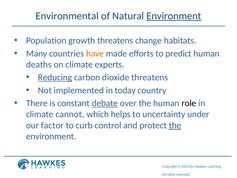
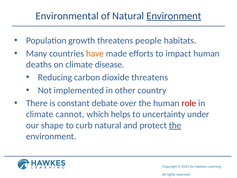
change: change -> people (148, 41)
predict: predict -> impact (178, 53)
experts: experts -> disease (110, 64)
Reducing underline: present -> none (55, 77)
today: today -> other (125, 90)
debate underline: present -> none (105, 103)
role colour: black -> red (189, 103)
factor: factor -> shape (52, 125)
curb control: control -> natural (108, 125)
